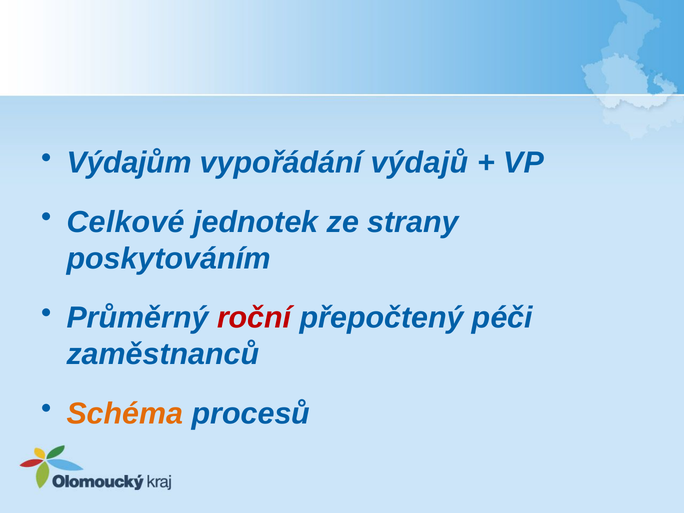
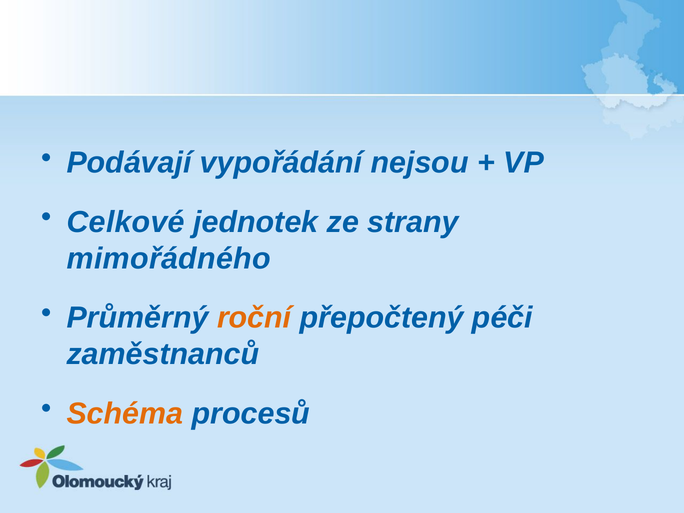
Výdajům: Výdajům -> Podávají (129, 163)
výdajů: výdajů -> nejsou (420, 163)
poskytováním: poskytováním -> mimořádného (169, 259)
roční colour: red -> orange (254, 318)
